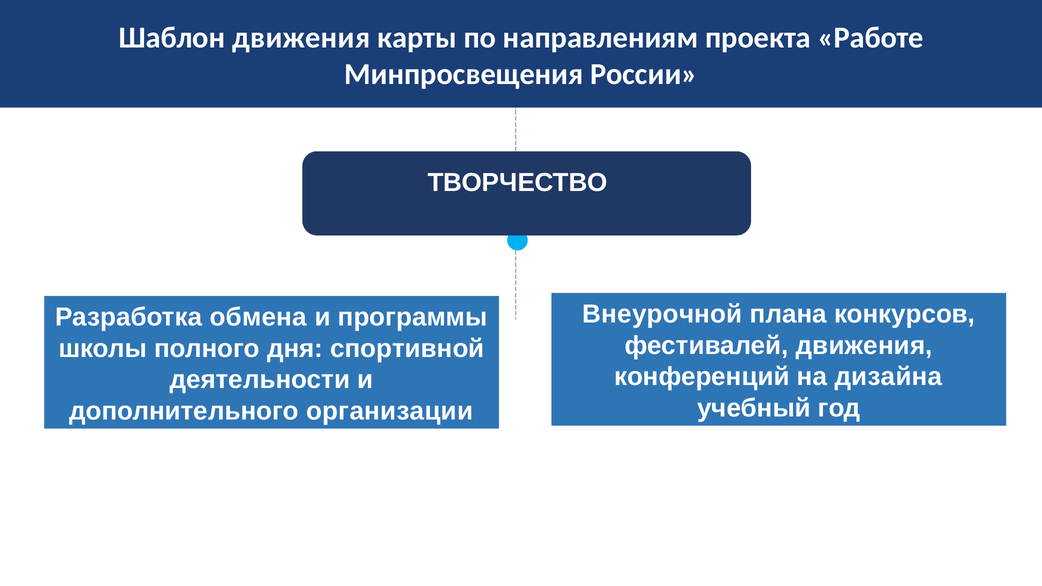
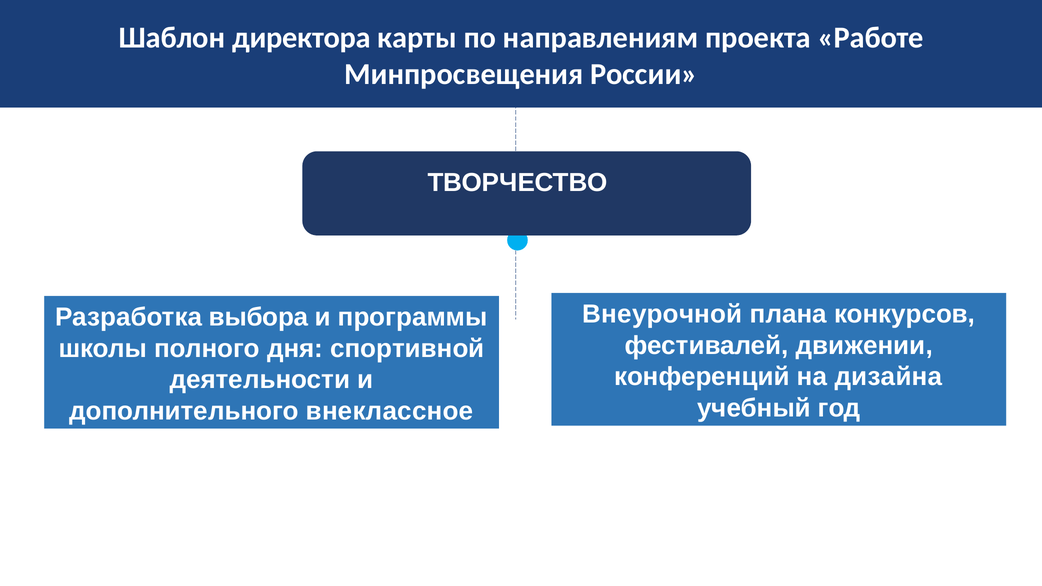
Шаблон движения: движения -> директора (301, 38)
обмена: обмена -> выбора (259, 317)
фестивалей движения: движения -> движении (864, 346)
организации: организации -> внеклассное (390, 411)
